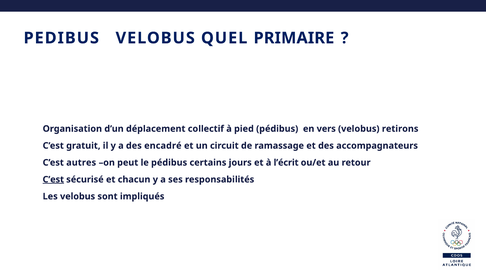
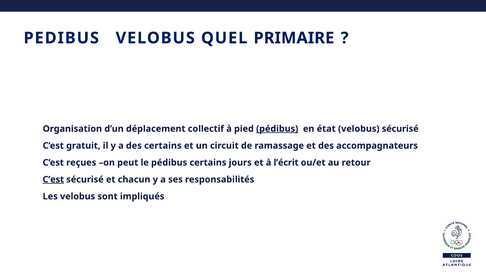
pédibus underline: none -> present (277, 129)
vers: vers -> état (326, 129)
velobus retirons: retirons -> sécurisé (400, 129)
des encadré: encadré -> certains (163, 146)
autres: autres -> reçues (81, 163)
